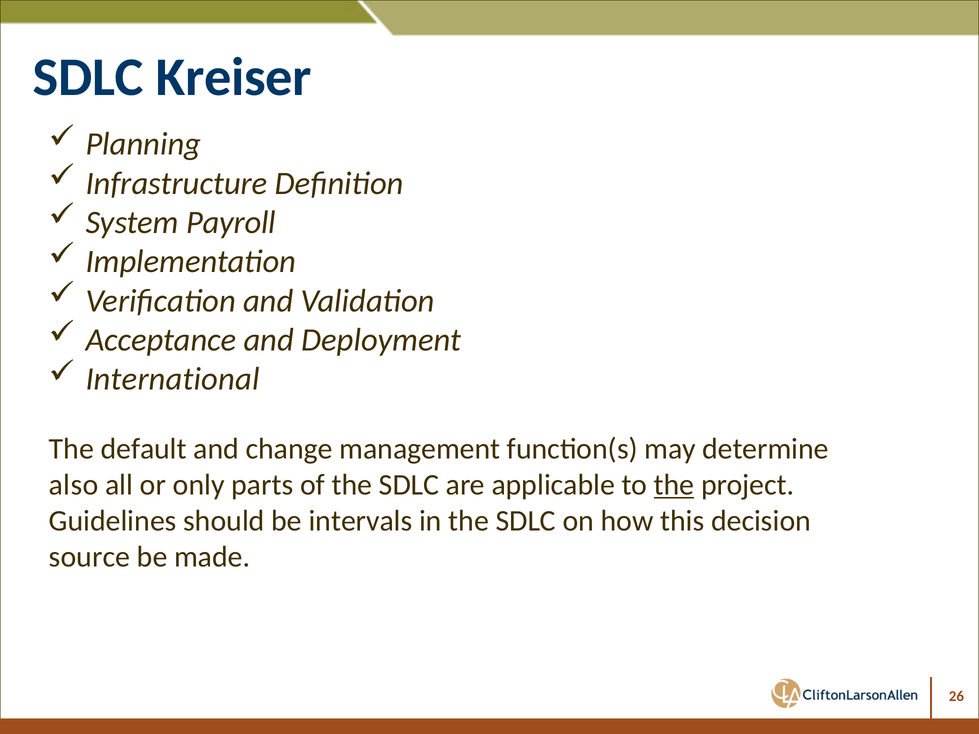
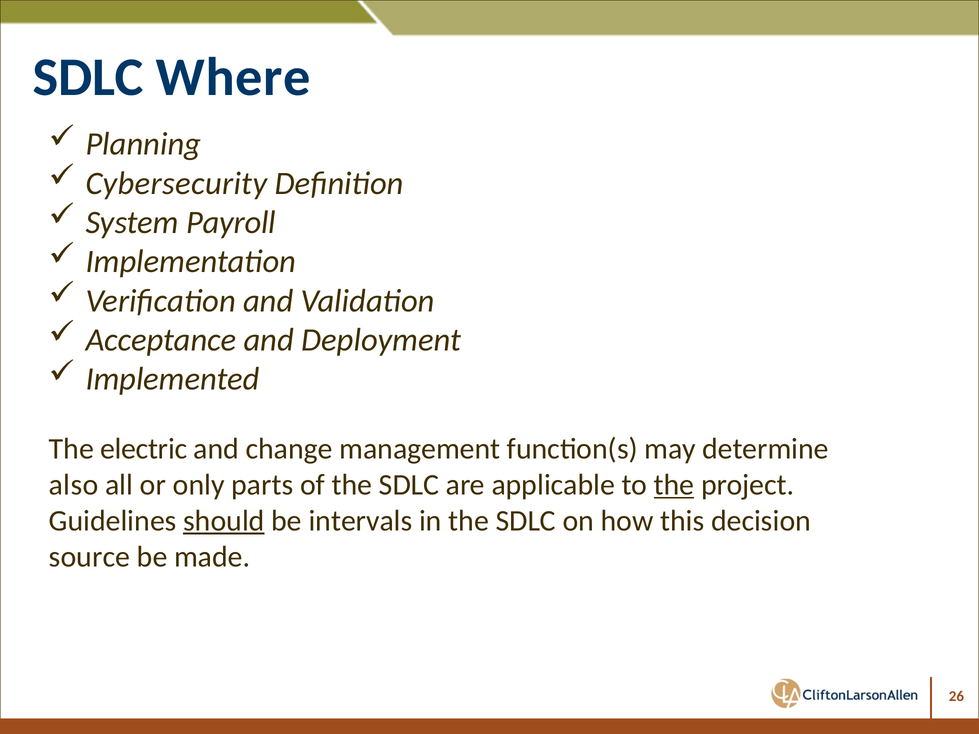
Kreiser: Kreiser -> Where (233, 77)
Infrastructure: Infrastructure -> Cybersecurity (176, 183)
International: International -> Implemented (173, 379)
default: default -> electric (144, 449)
should underline: none -> present (224, 521)
